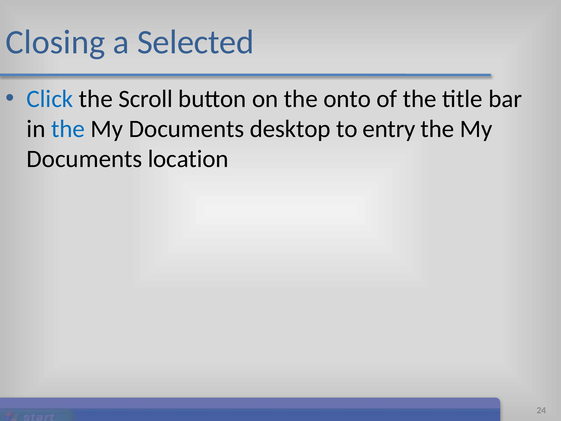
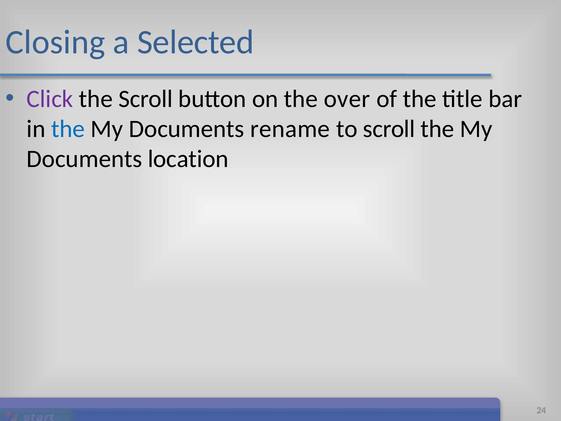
Click colour: blue -> purple (50, 99)
onto: onto -> over (347, 99)
desktop: desktop -> rename (290, 129)
to entry: entry -> scroll (389, 129)
